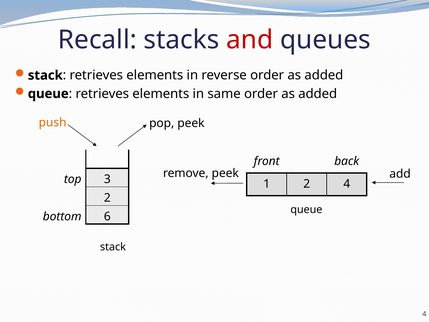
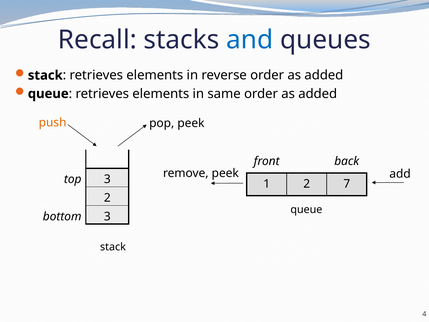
and colour: red -> blue (250, 40)
2 4: 4 -> 7 (347, 184)
bottom 6: 6 -> 3 (107, 216)
